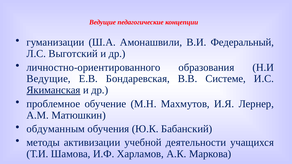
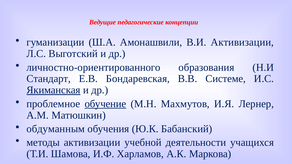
В.И Федеральный: Федеральный -> Активизации (242, 42)
Ведущие: Ведущие -> Стандарт (49, 79)
обучение underline: none -> present (105, 104)
